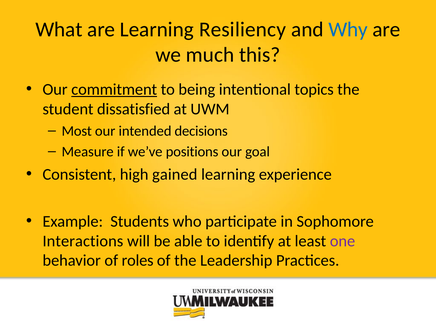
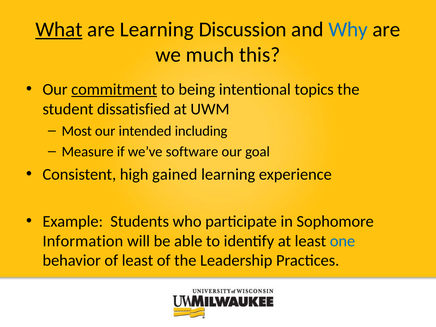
What underline: none -> present (59, 29)
Resiliency: Resiliency -> Discussion (243, 29)
decisions: decisions -> including (201, 131)
positions: positions -> software (192, 152)
Interactions: Interactions -> Information (83, 241)
one colour: purple -> blue (343, 241)
of roles: roles -> least (137, 261)
